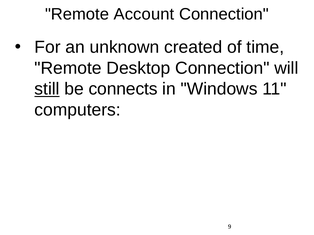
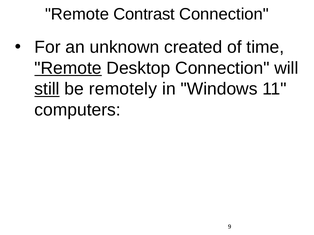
Account: Account -> Contrast (144, 14)
Remote underline: none -> present (68, 68)
connects: connects -> remotely (123, 89)
